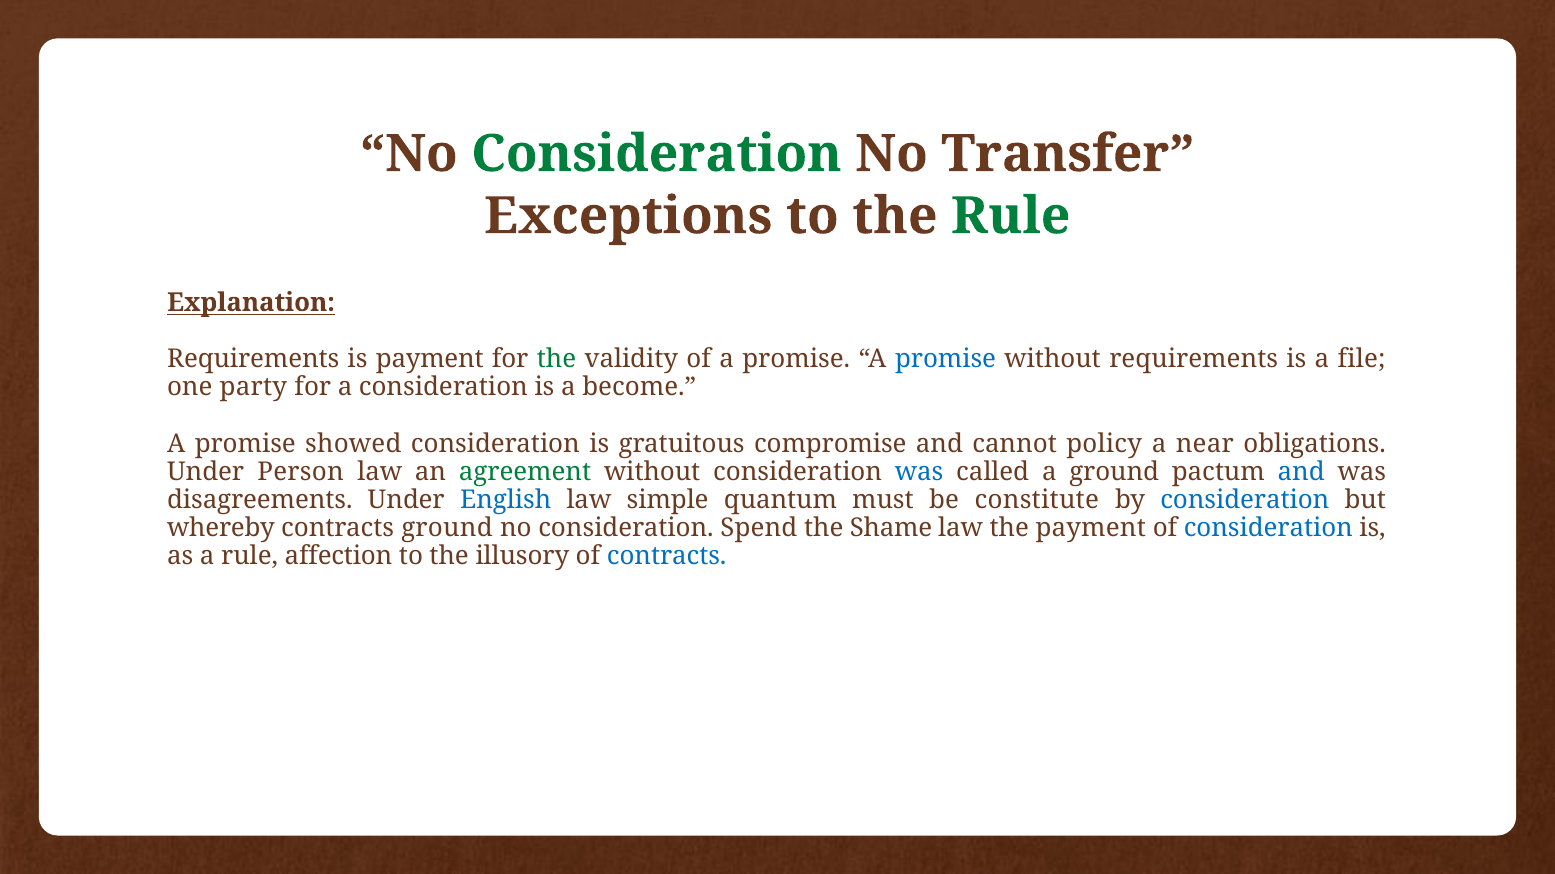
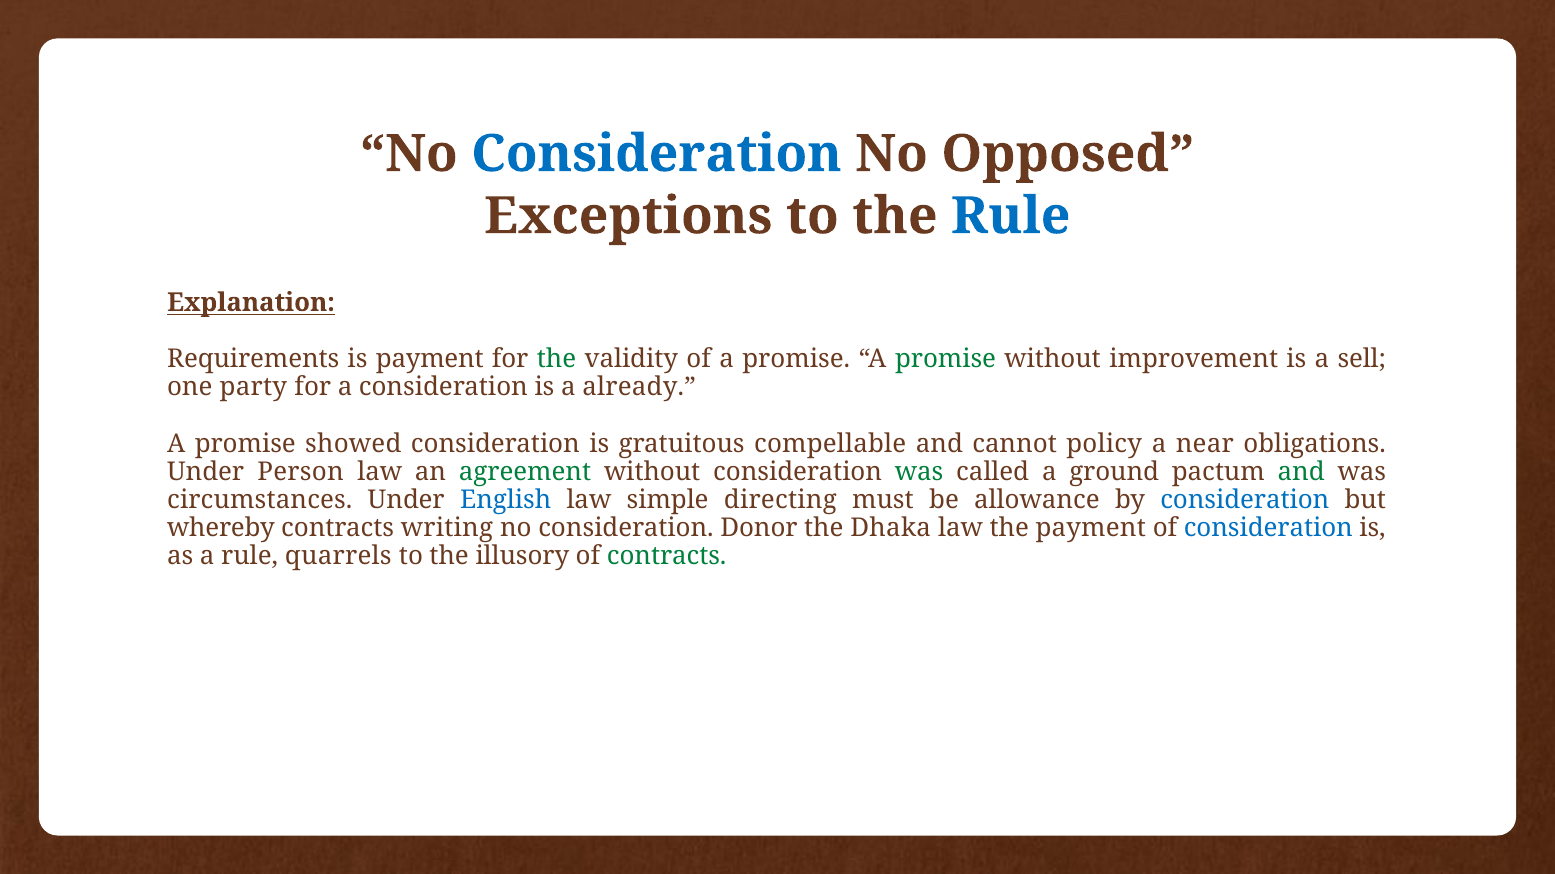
Consideration colour: green -> blue (656, 154)
Transfer: Transfer -> Opposed (1068, 154)
Rule colour: green -> blue (1011, 216)
promise colour: blue -> green (946, 360)
without requirements: requirements -> improvement (1194, 360)
file: file -> sell (1362, 360)
become: become -> already (639, 388)
compromise: compromise -> compellable (830, 445)
was colour: blue -> green (919, 473)
and colour: blue -> green (1301, 473)
disagreements: disagreements -> circumstances (260, 501)
quantum: quantum -> directing (780, 501)
constitute: constitute -> allowance (1037, 501)
contracts ground: ground -> writing (447, 528)
Spend: Spend -> Donor (759, 528)
Shame: Shame -> Dhaka (891, 528)
affection: affection -> quarrels (338, 556)
contracts colour: blue -> green (667, 556)
